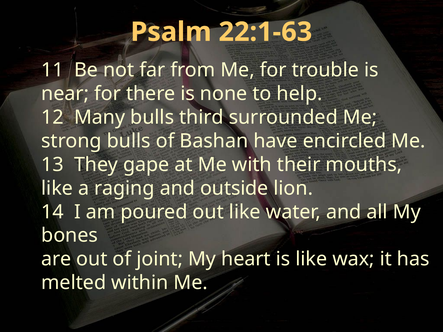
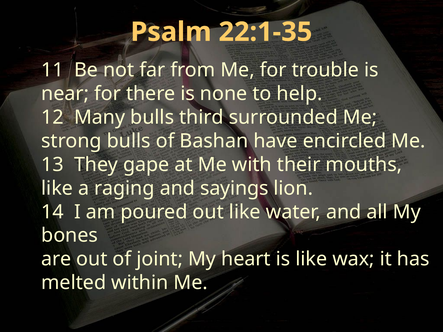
22:1-63: 22:1-63 -> 22:1-35 (265, 32)
outside: outside -> sayings (234, 188)
